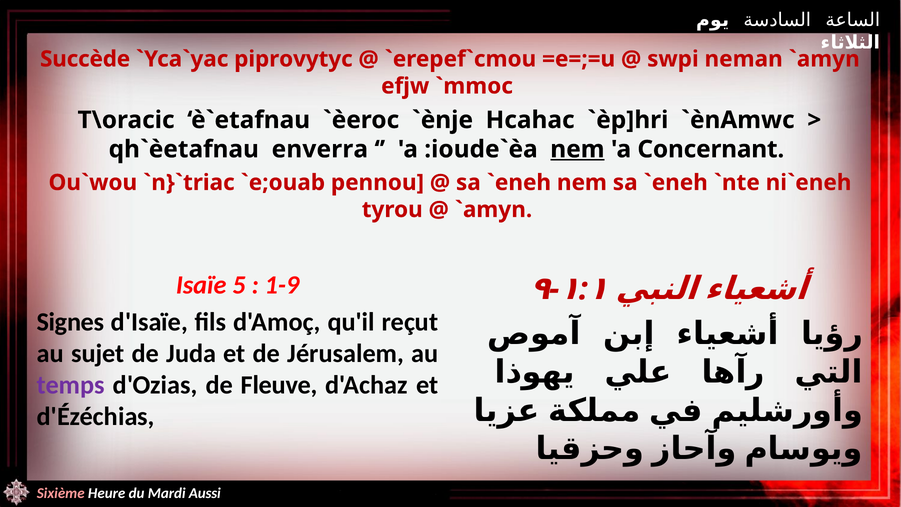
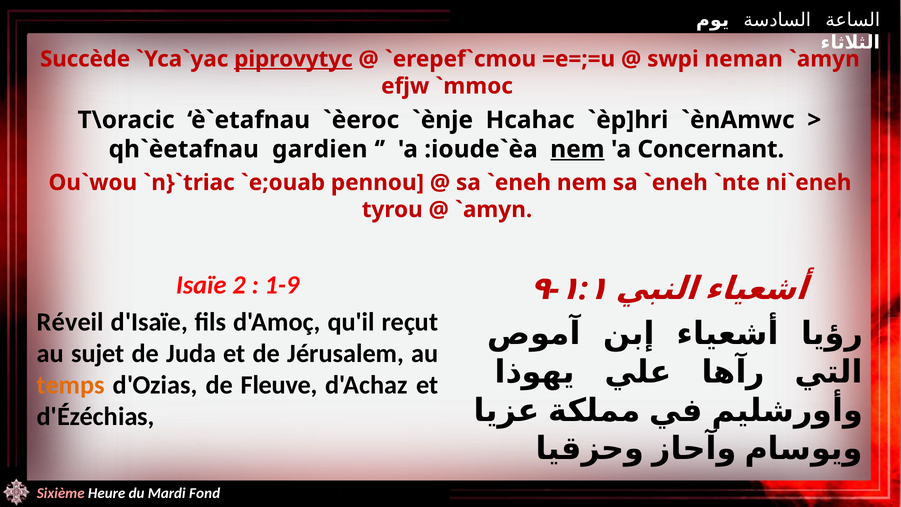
piprovytyc underline: none -> present (293, 59)
enverra: enverra -> gardien (320, 149)
5: 5 -> 2 (239, 285)
Signes: Signes -> Réveil (70, 322)
temps colour: purple -> orange (71, 385)
Aussi: Aussi -> Fond (205, 493)
